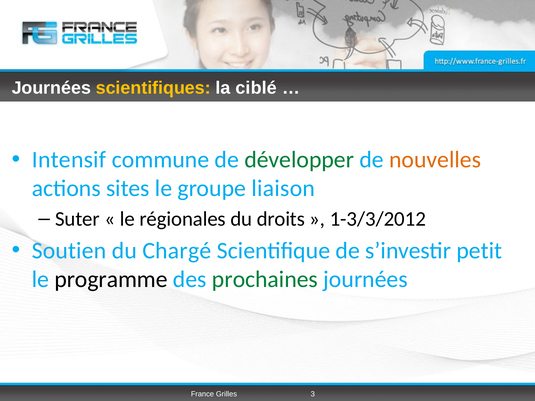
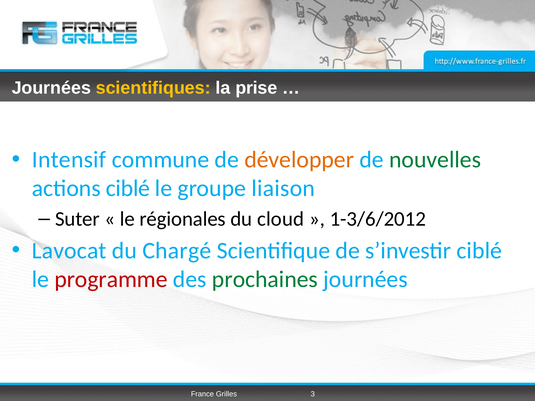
ciblé: ciblé -> prise (256, 88)
développer colour: green -> orange (299, 160)
nouvelles colour: orange -> green (435, 160)
actions sites: sites -> ciblé (128, 188)
droits: droits -> cloud (281, 219)
1-3/3/2012: 1-3/3/2012 -> 1-3/6/2012 (378, 219)
Soutien: Soutien -> Lavocat (69, 251)
s’investir petit: petit -> ciblé (479, 251)
programme colour: black -> red (111, 279)
